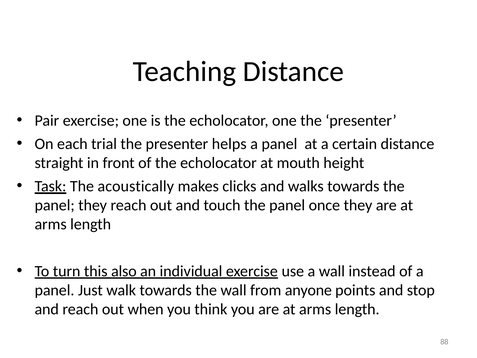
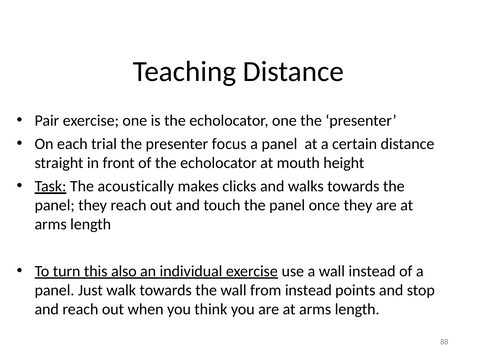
helps: helps -> focus (229, 144)
from anyone: anyone -> instead (308, 290)
